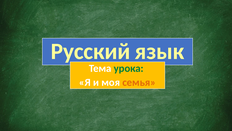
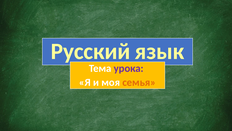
урока colour: green -> purple (129, 68)
